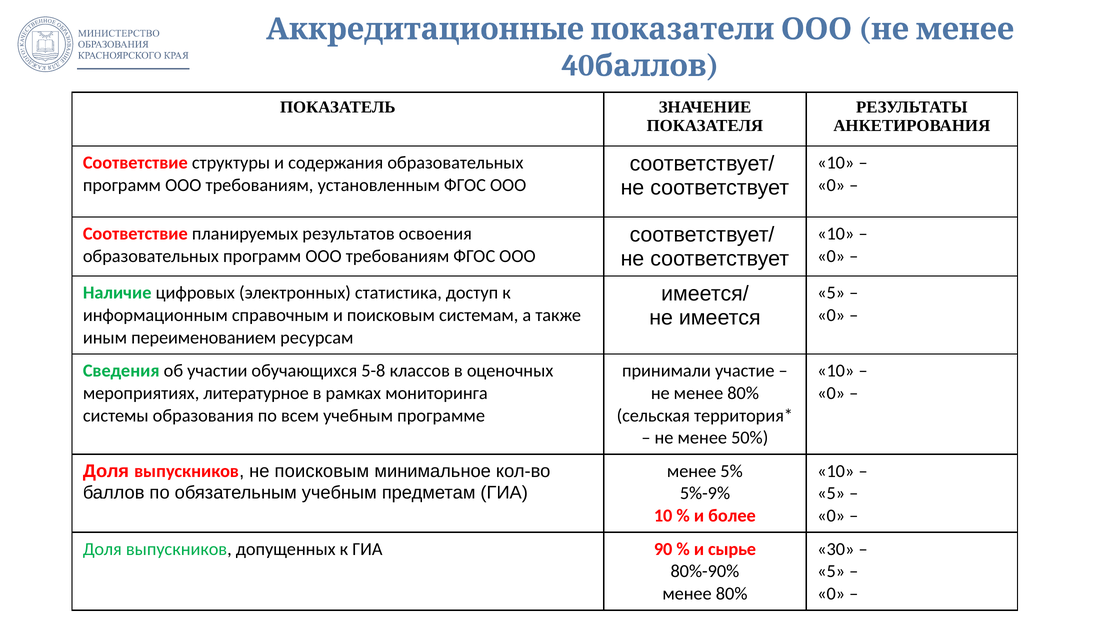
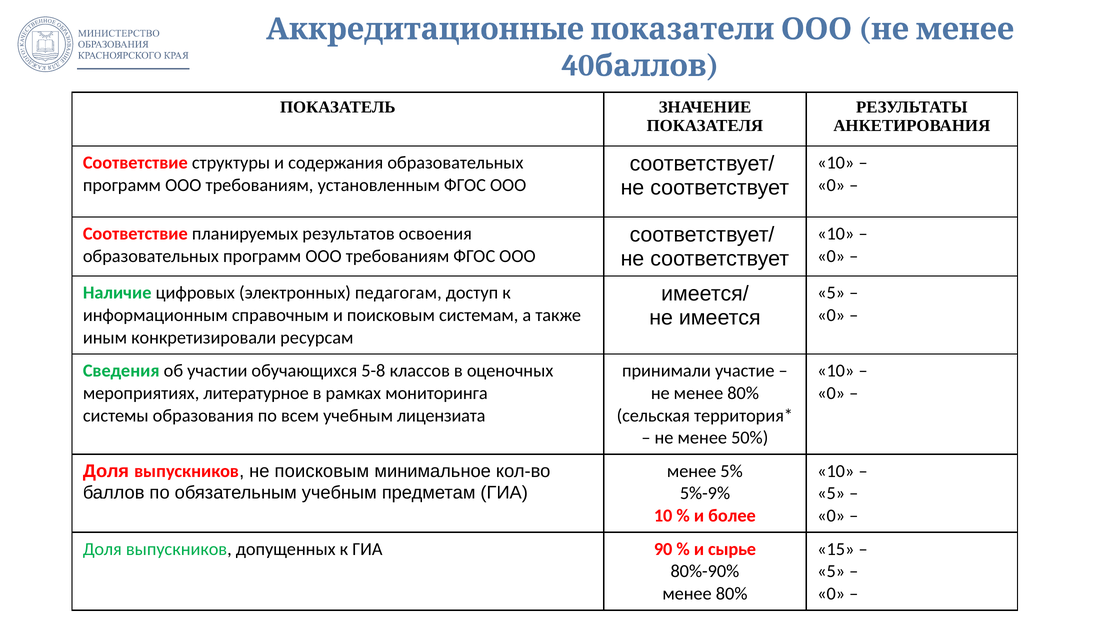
статистика: статистика -> педагогам (398, 293)
переименованием: переименованием -> конкретизировали (204, 338)
программе: программе -> лицензиата (441, 416)
30: 30 -> 15 (836, 549)
